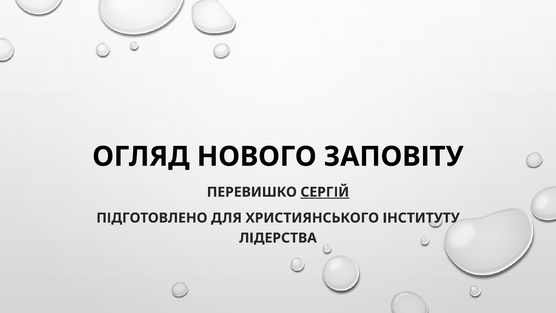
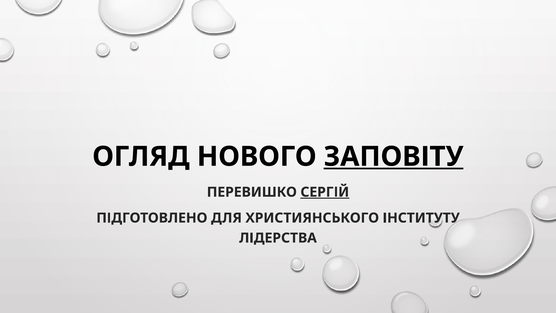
ЗАПОВІТУ underline: none -> present (394, 156)
